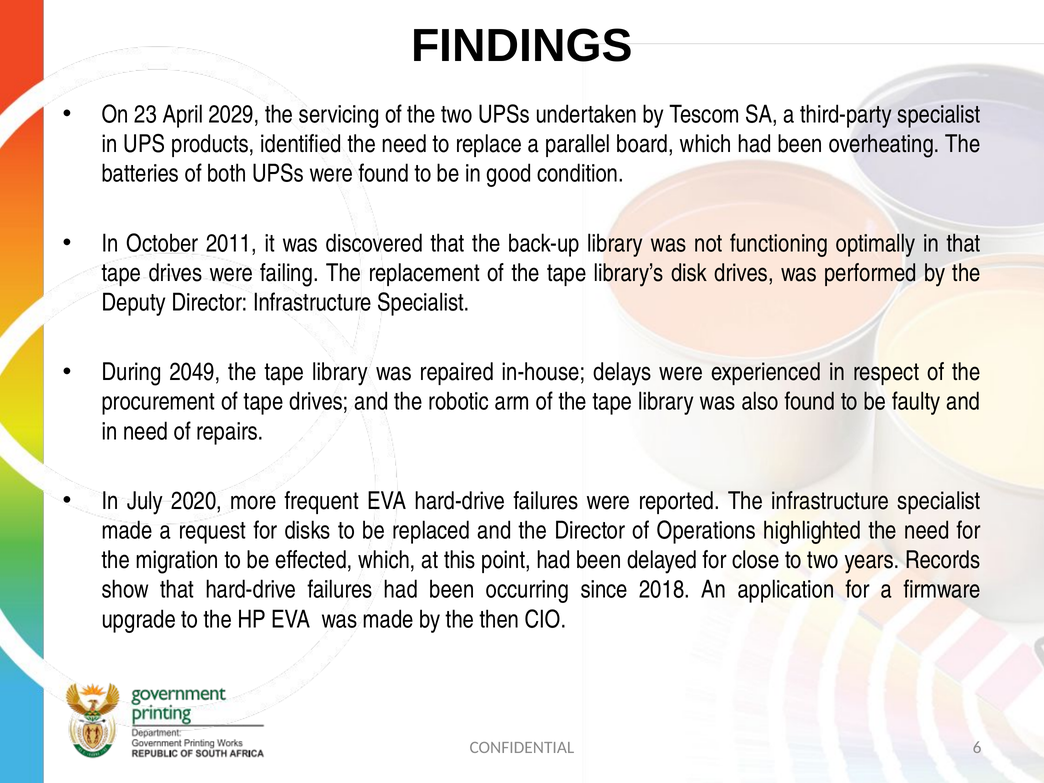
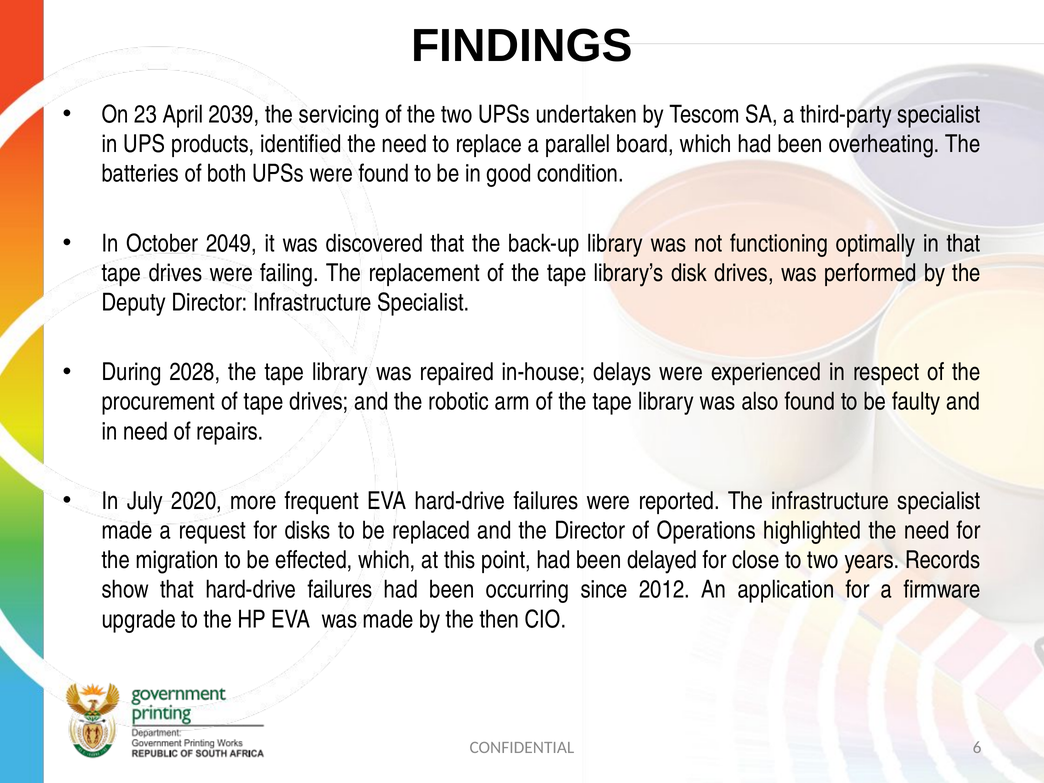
2029: 2029 -> 2039 (234, 115)
2011: 2011 -> 2049 (231, 243)
2049: 2049 -> 2028 (195, 372)
2018: 2018 -> 2012 (665, 590)
